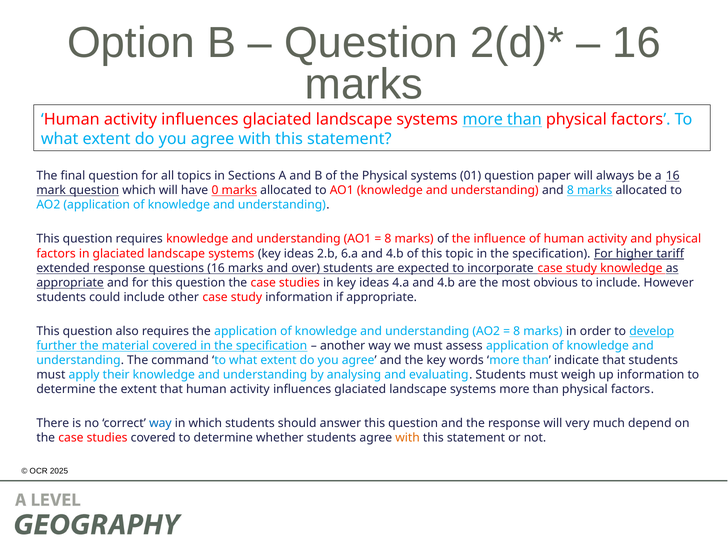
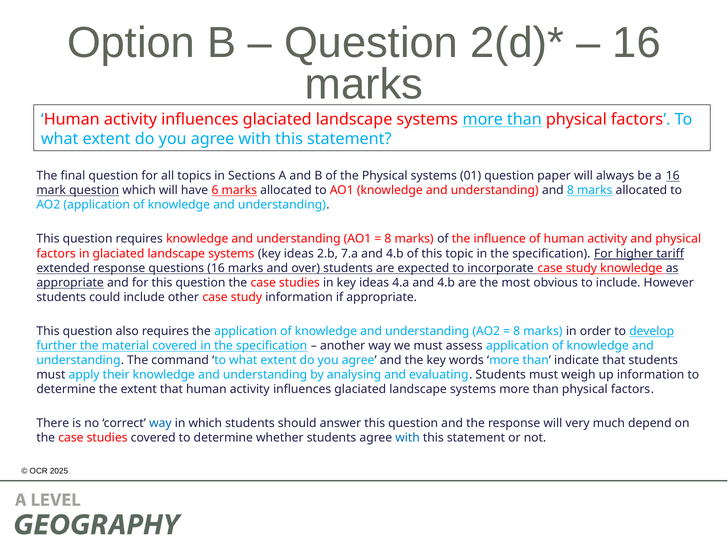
0: 0 -> 6 (215, 190)
6.a: 6.a -> 7.a (349, 254)
with colour: orange -> blue (408, 438)
